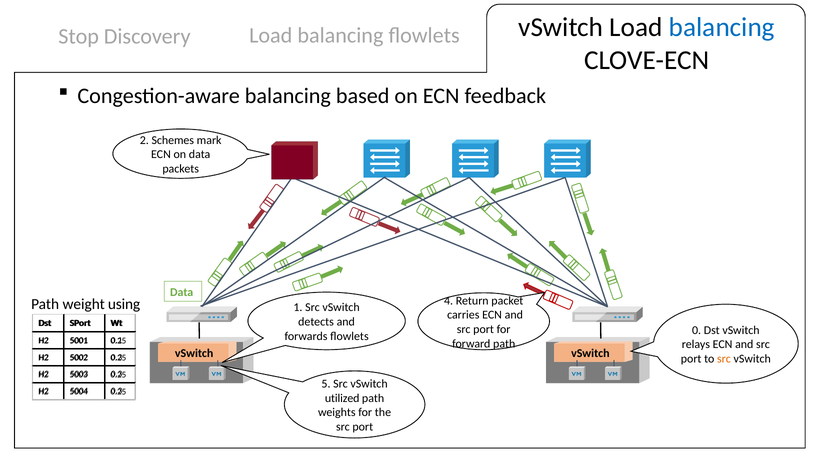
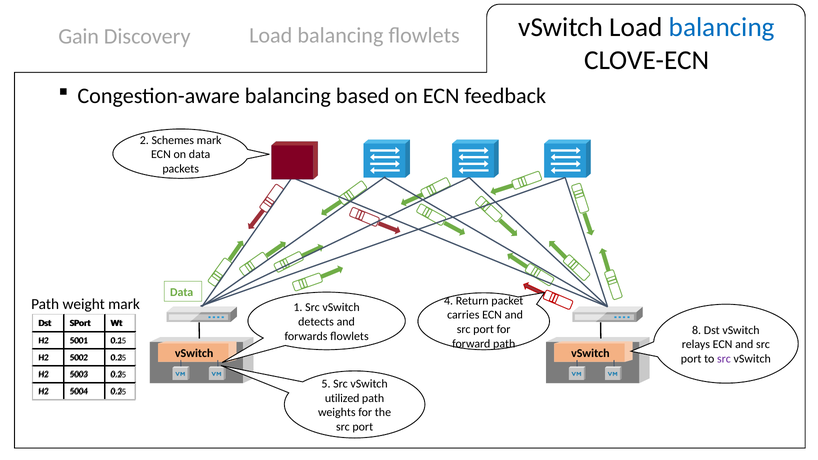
Stop: Stop -> Gain (79, 36)
weight using: using -> mark (124, 304)
0: 0 -> 8 (697, 330)
src colour: orange -> purple (724, 359)
